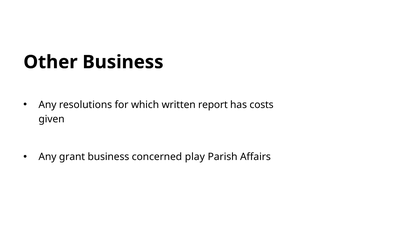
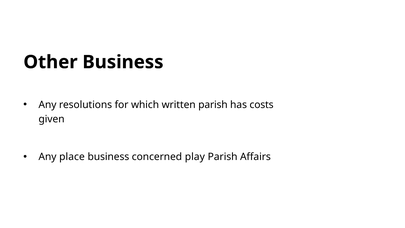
written report: report -> parish (213, 105)
grant: grant -> place (72, 157)
